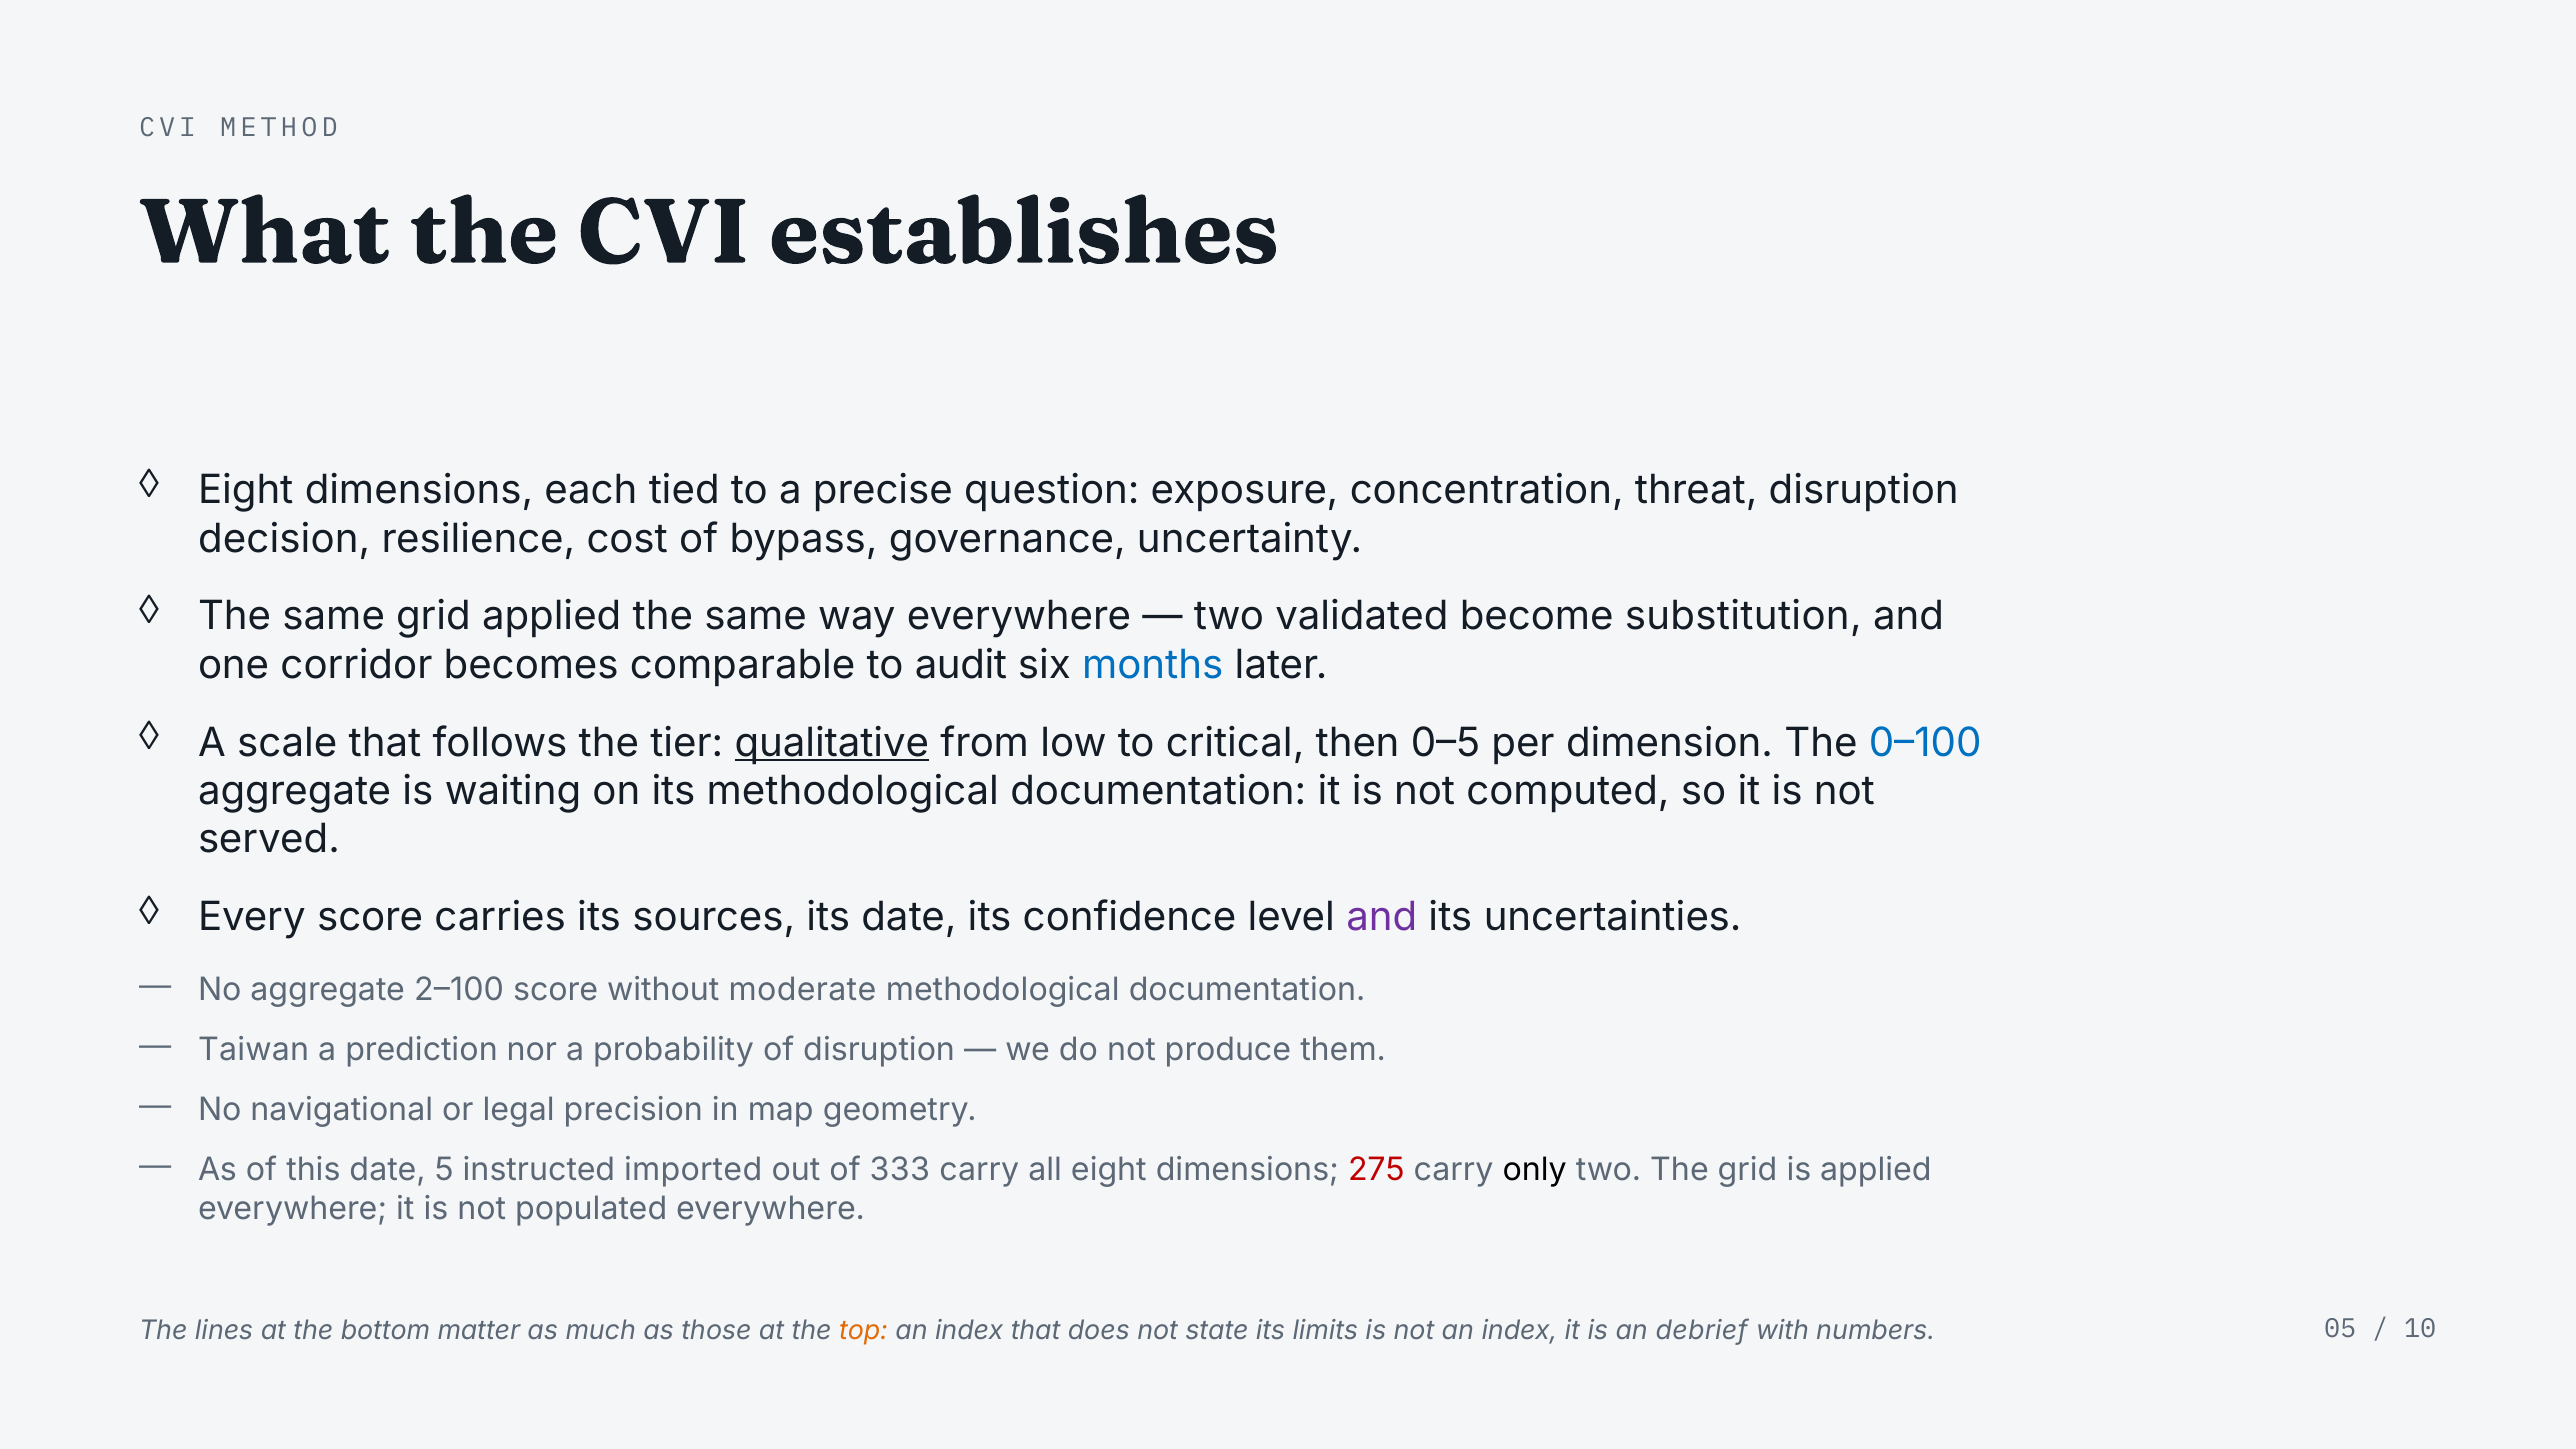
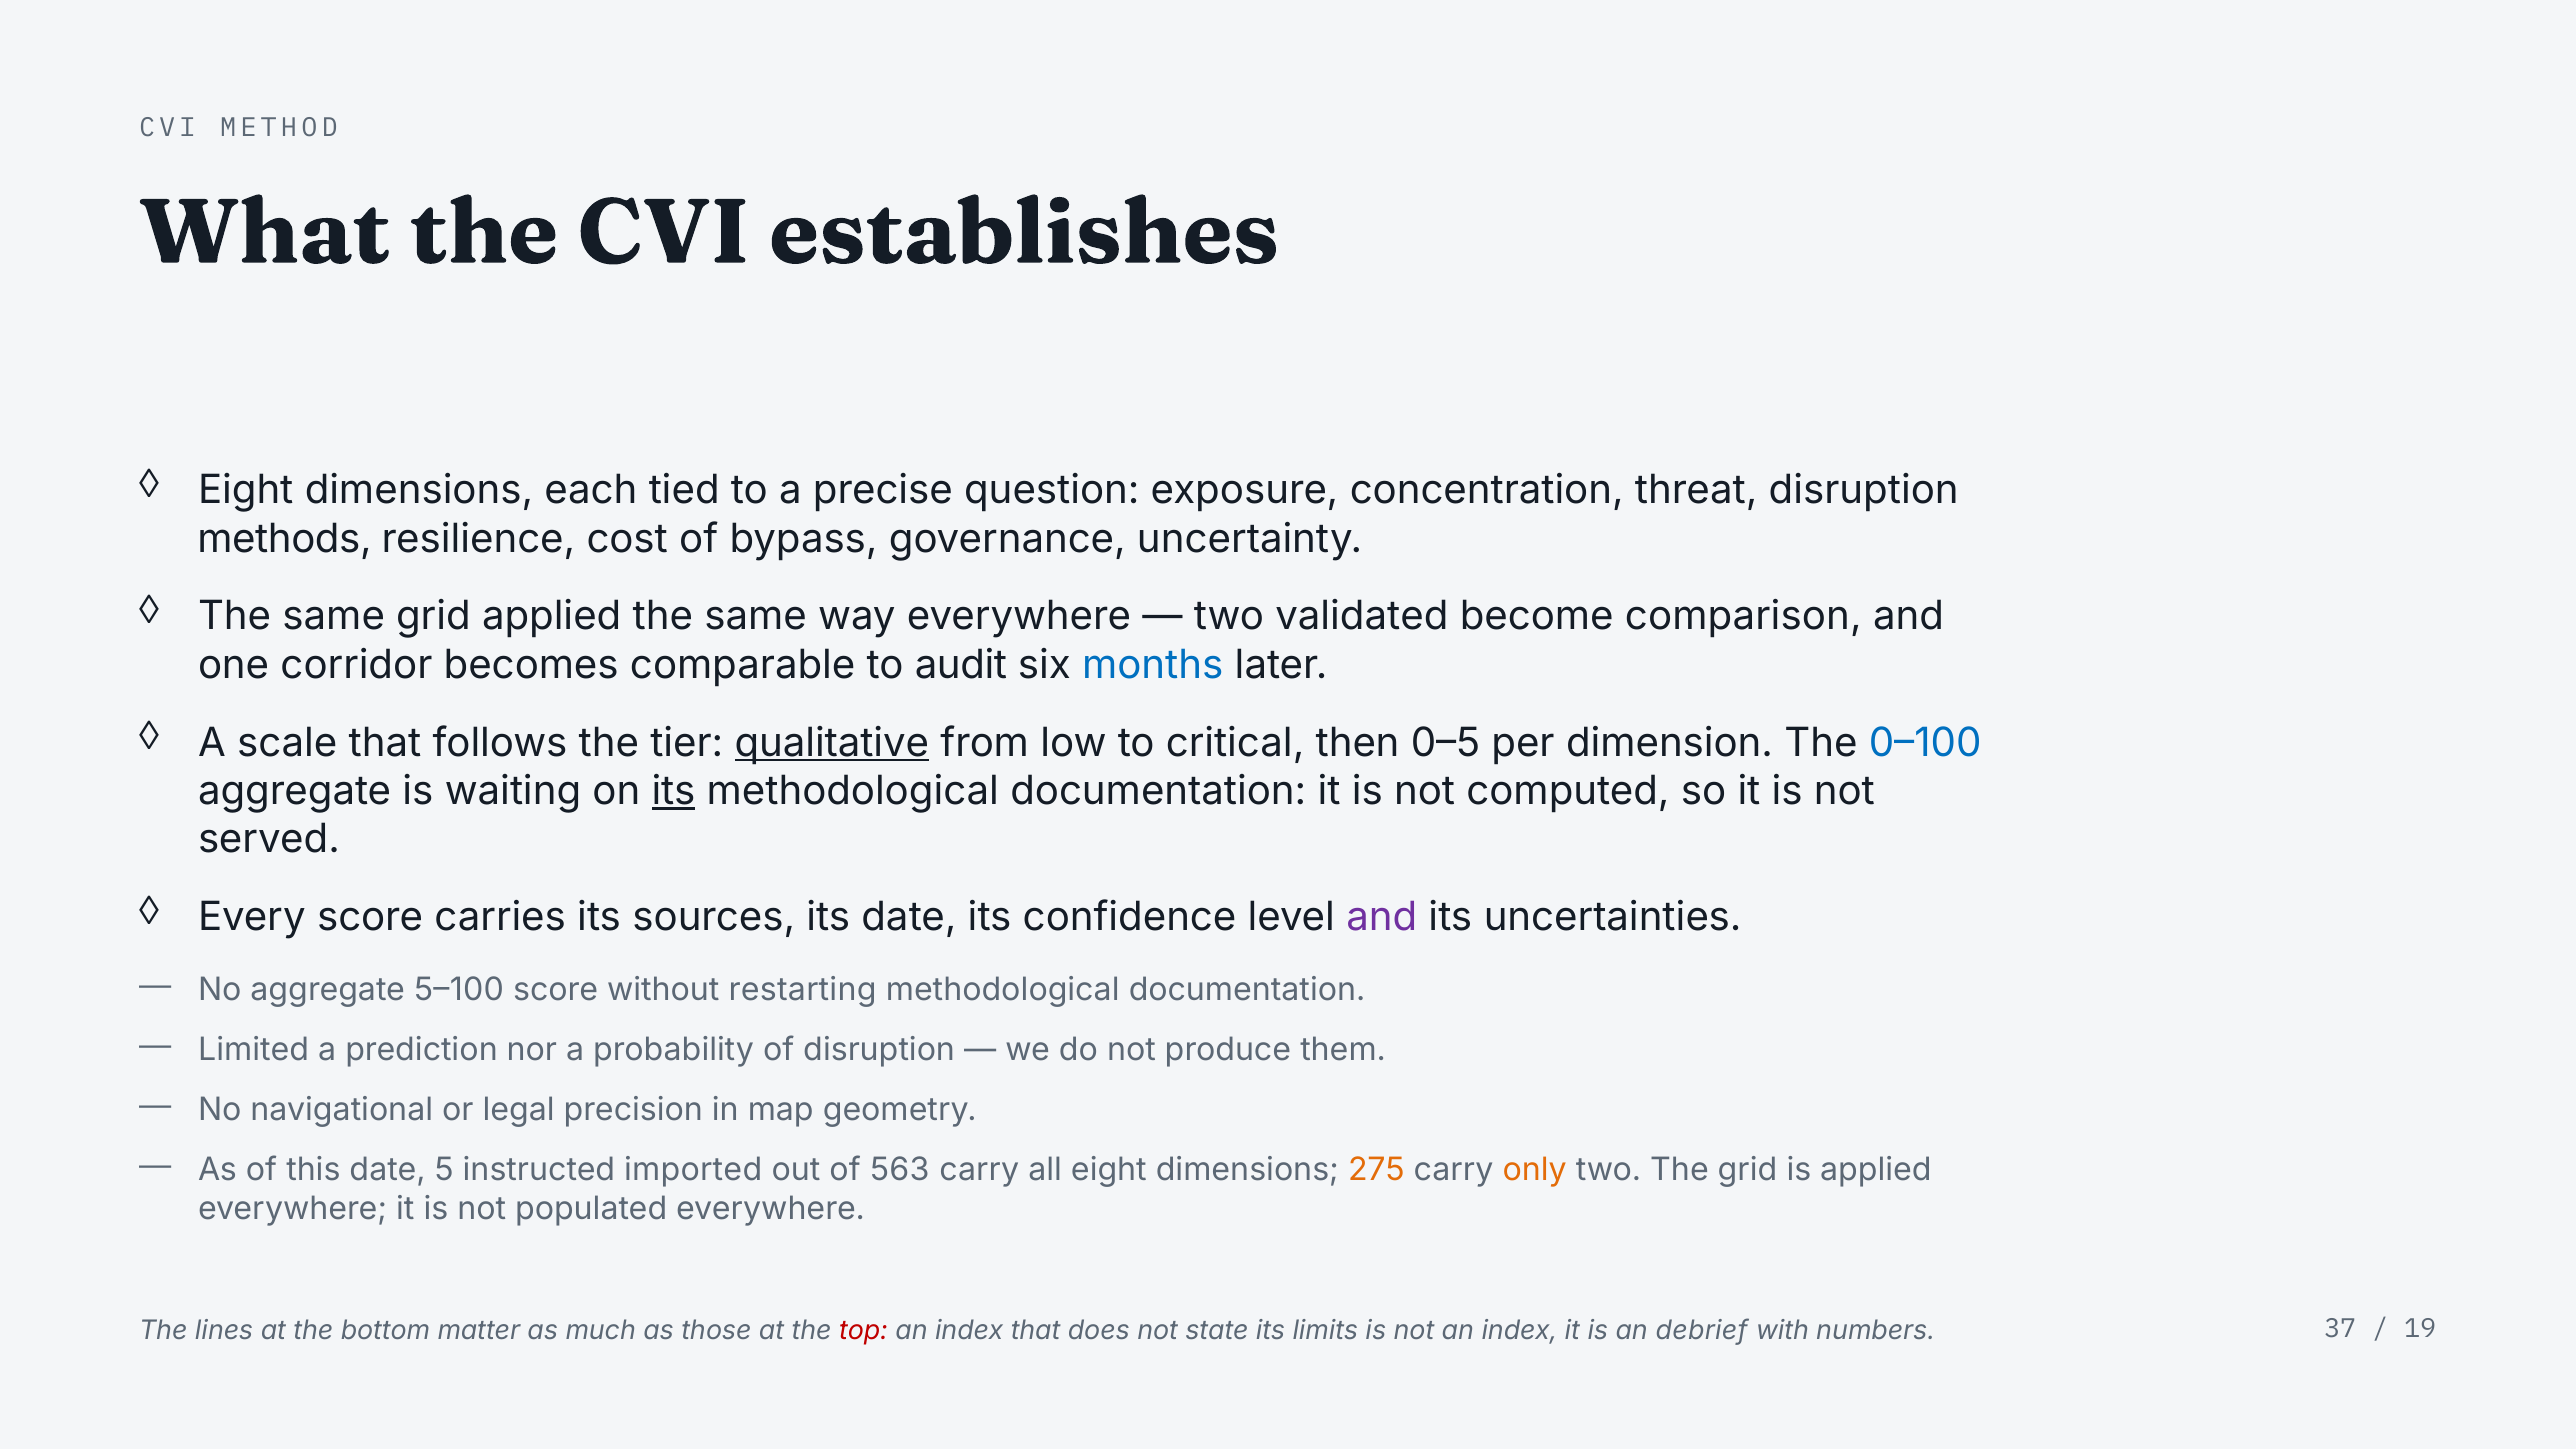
decision: decision -> methods (284, 539)
substitution: substitution -> comparison (1743, 617)
its underline: none -> present (673, 791)
2–100: 2–100 -> 5–100 (459, 990)
moderate: moderate -> restarting (803, 990)
Taiwan: Taiwan -> Limited (254, 1050)
333: 333 -> 563 (900, 1170)
275 colour: red -> orange (1376, 1170)
only colour: black -> orange (1535, 1170)
top colour: orange -> red (863, 1330)
05: 05 -> 37 (2340, 1329)
10: 10 -> 19 (2420, 1329)
